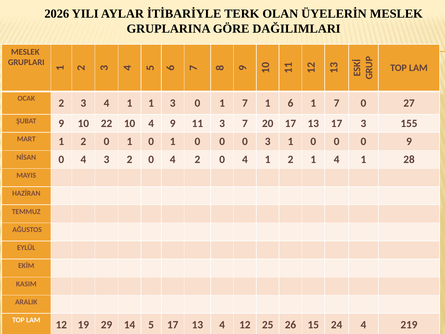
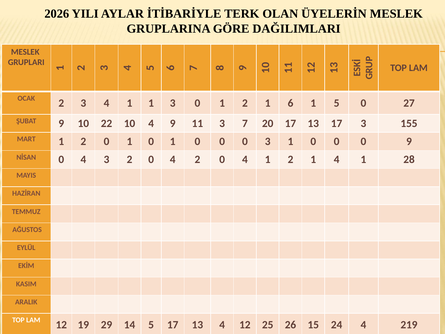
0 1 7: 7 -> 2 (245, 103)
6 1 7: 7 -> 5 (337, 103)
